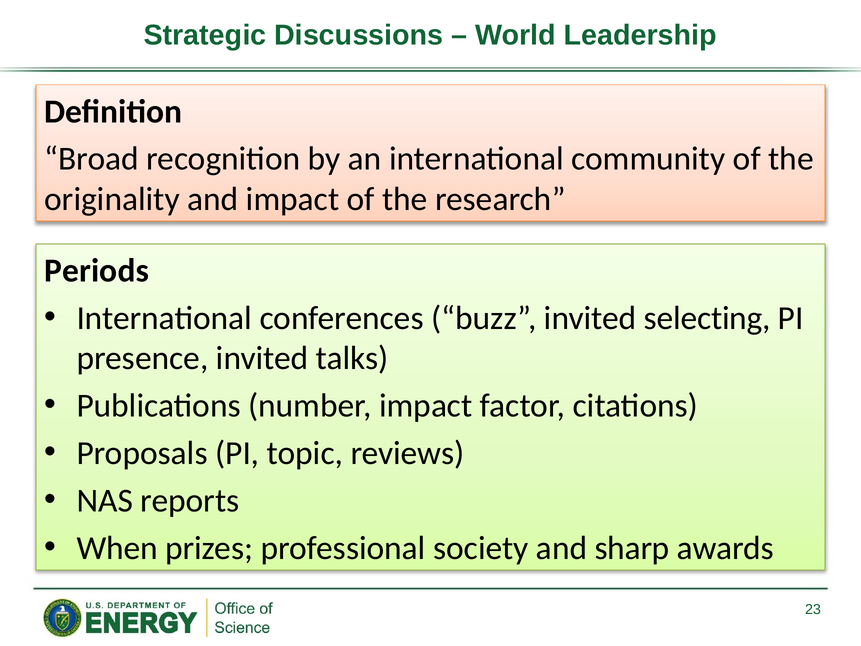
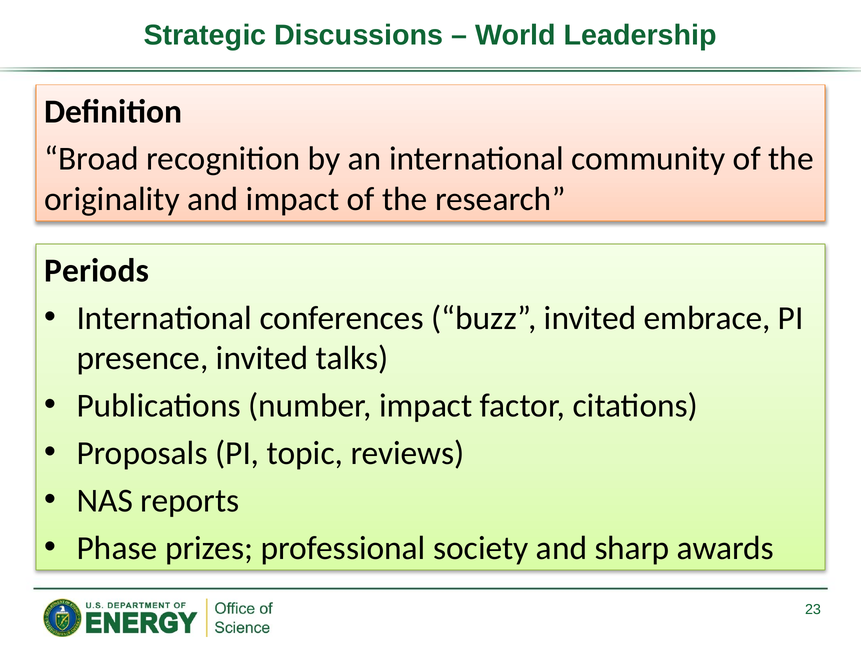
selecting: selecting -> embrace (707, 318)
When: When -> Phase (117, 548)
